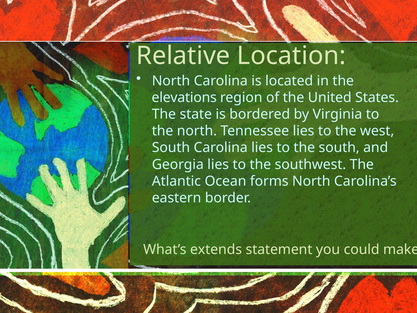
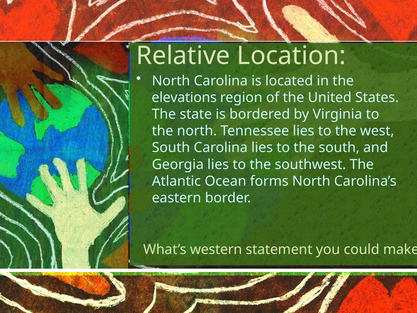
extends: extends -> western (216, 249)
